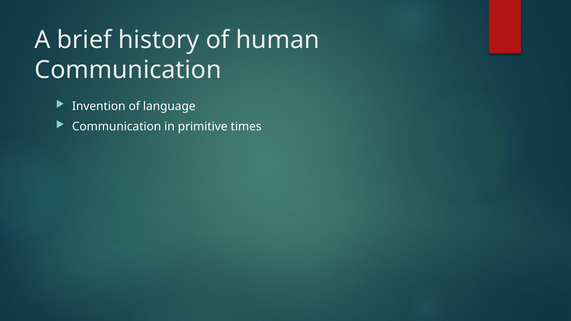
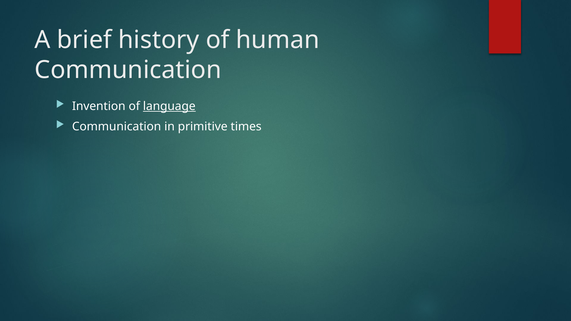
language underline: none -> present (169, 106)
